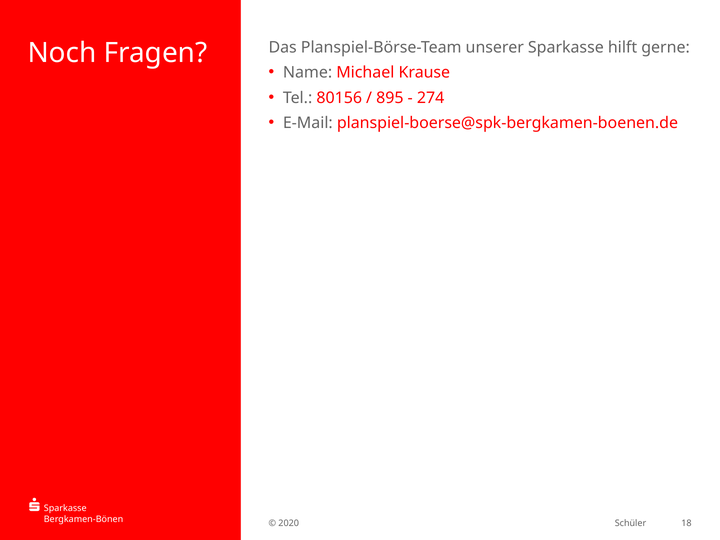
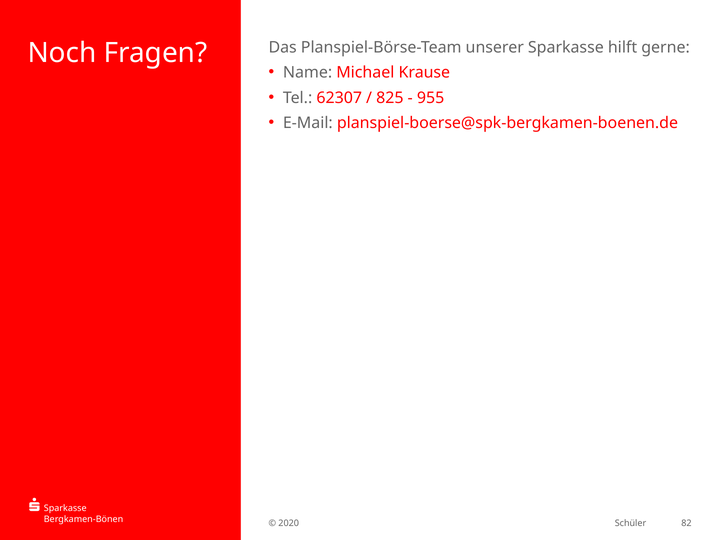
80156: 80156 -> 62307 (339, 98)
895: 895 -> 825 (390, 98)
274: 274 -> 955 (431, 98)
18: 18 -> 82 (686, 523)
